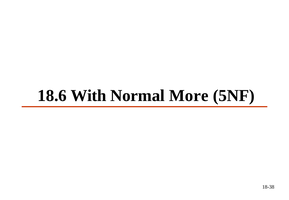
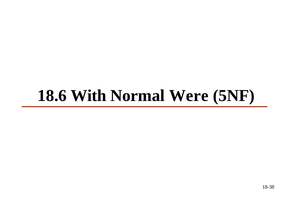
More: More -> Were (189, 96)
